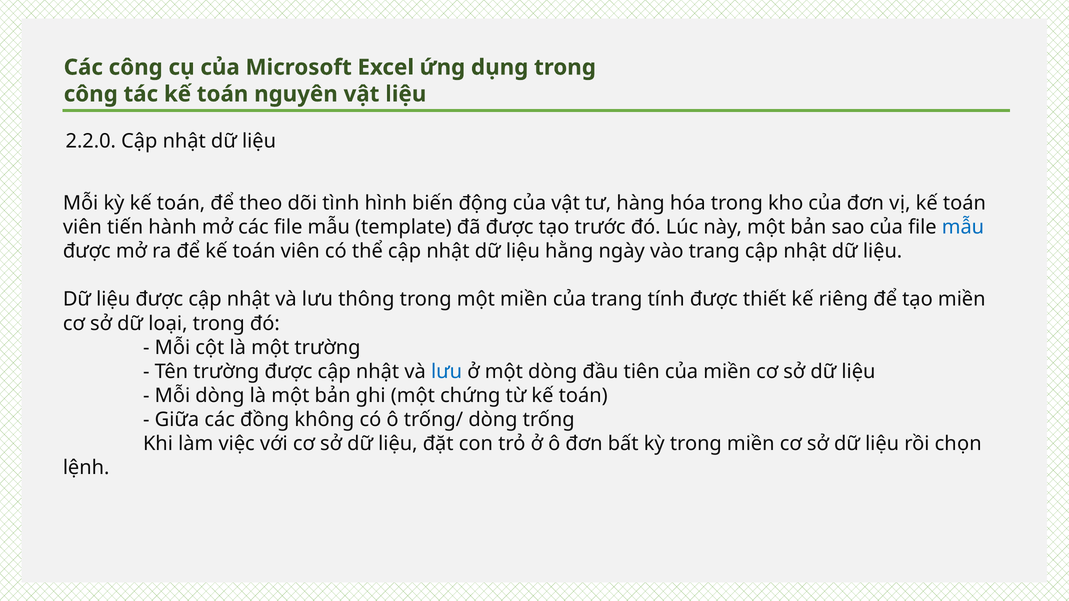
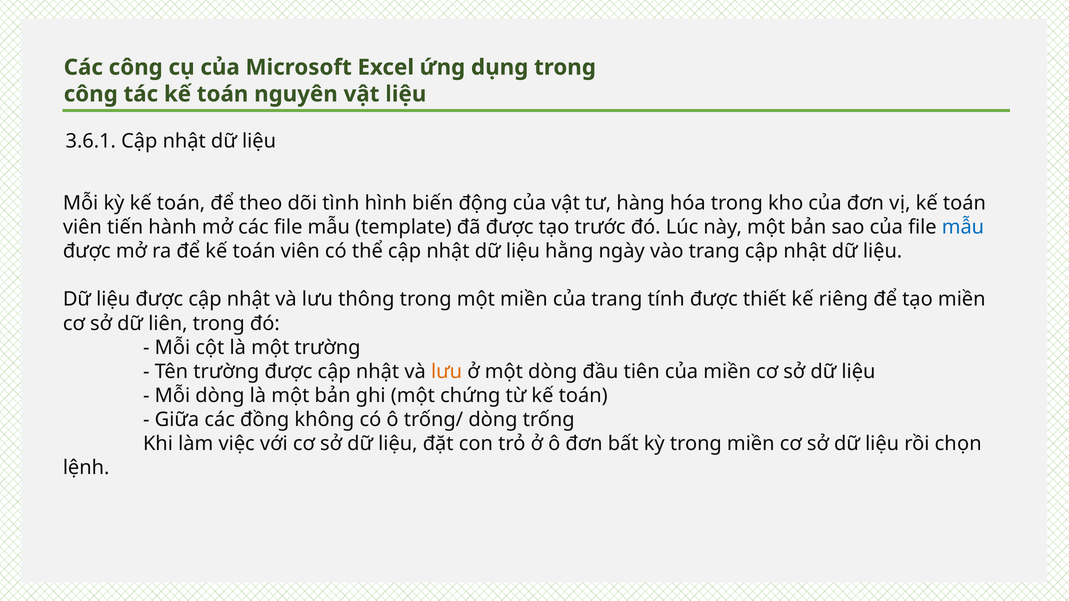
2.2.0: 2.2.0 -> 3.6.1 (91, 141)
loại: loại -> liên (168, 324)
lưu colour: blue -> orange (447, 372)
